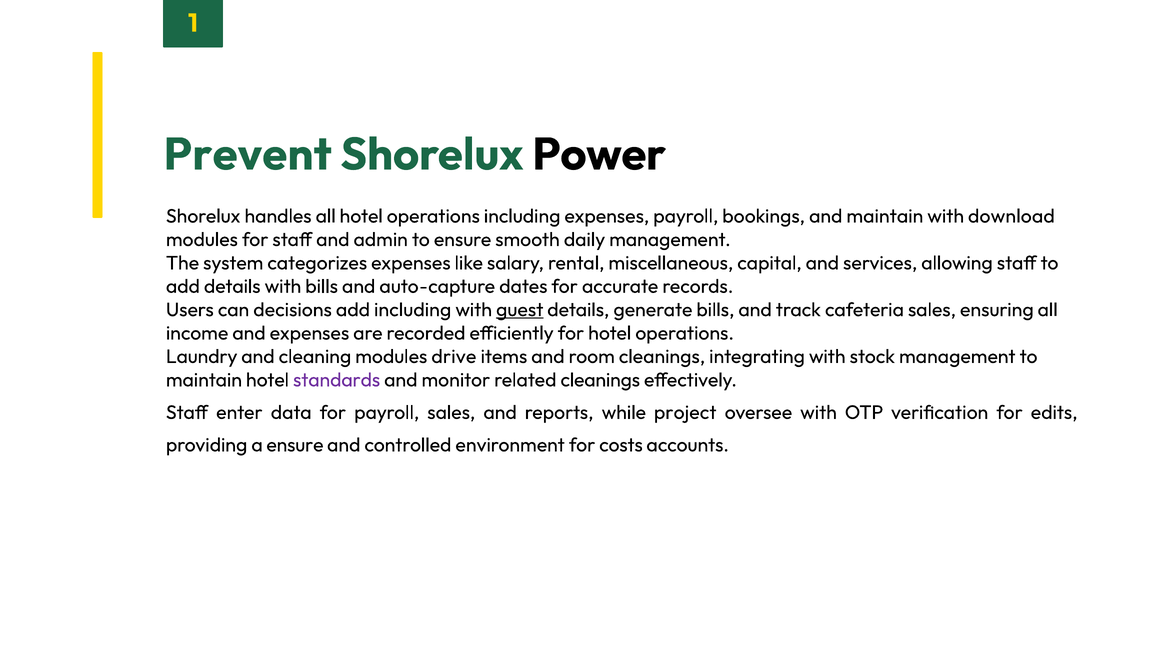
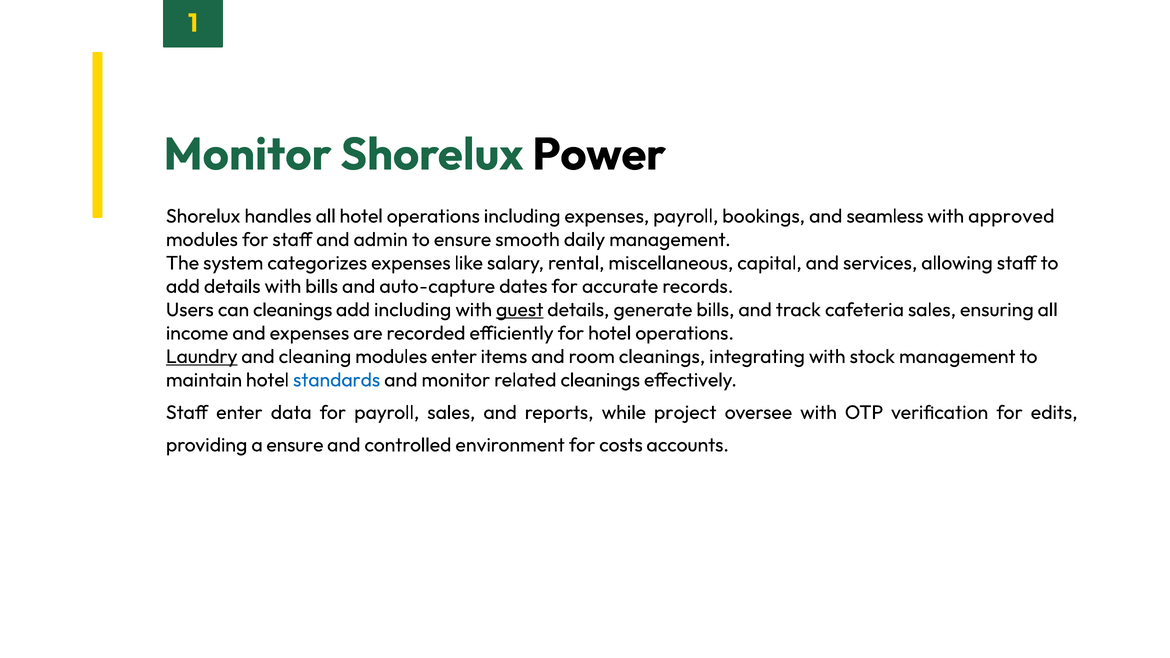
Prevent: Prevent -> Monitor (248, 155)
and maintain: maintain -> seamless (885, 216)
download: download -> approved (1011, 216)
can decisions: decisions -> cleanings (293, 310)
Laundry underline: none -> present (202, 357)
modules drive: drive -> enter (454, 357)
standards colour: purple -> blue (337, 380)
